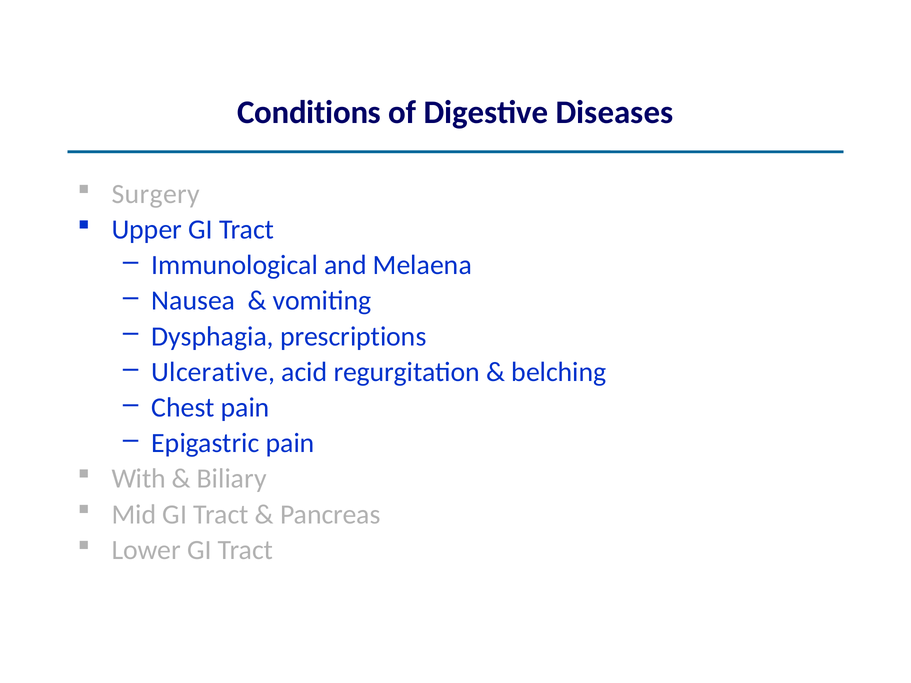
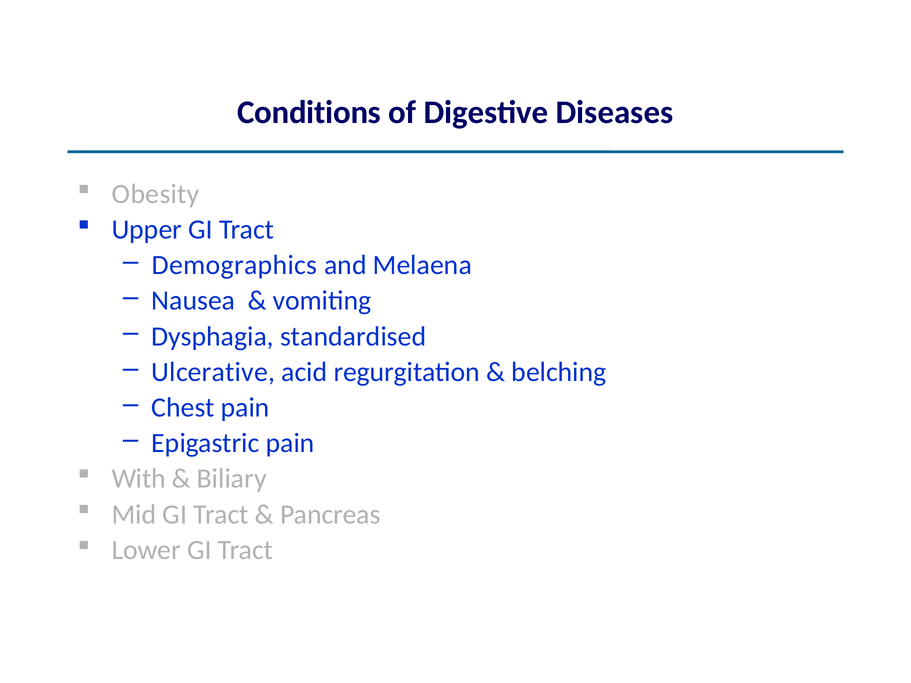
Surgery: Surgery -> Obesity (156, 194)
Immunological: Immunological -> Demographics (235, 265)
prescriptions: prescriptions -> standardised (353, 336)
